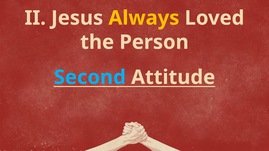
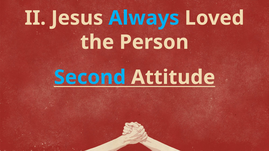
Always colour: yellow -> light blue (144, 18)
